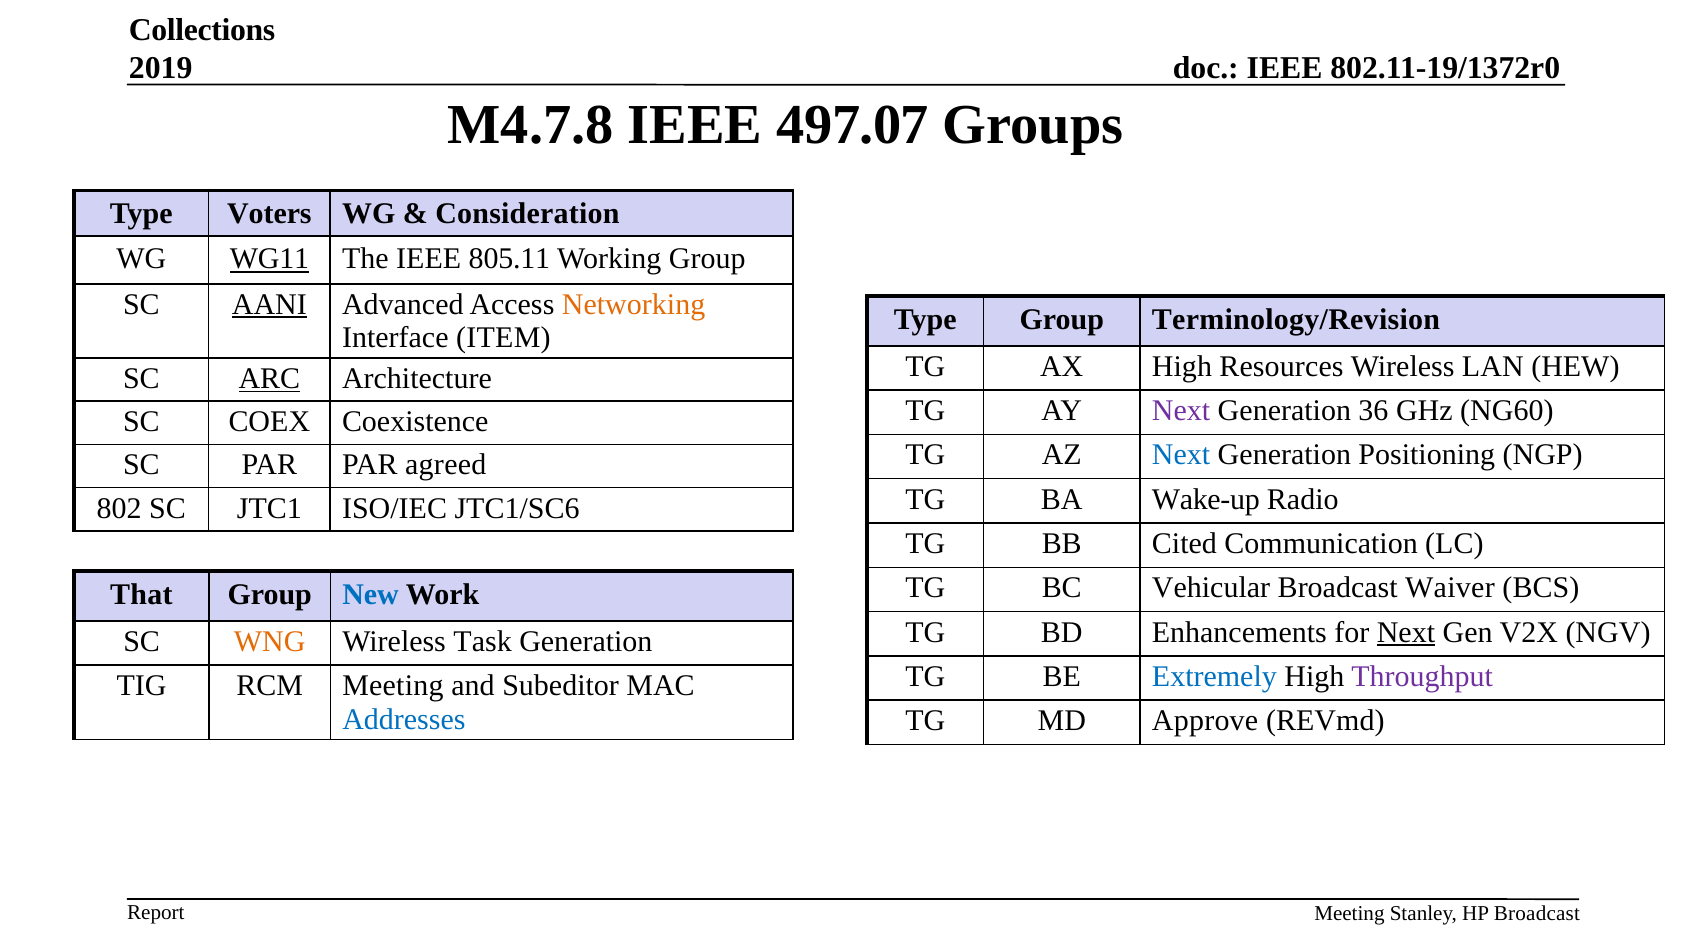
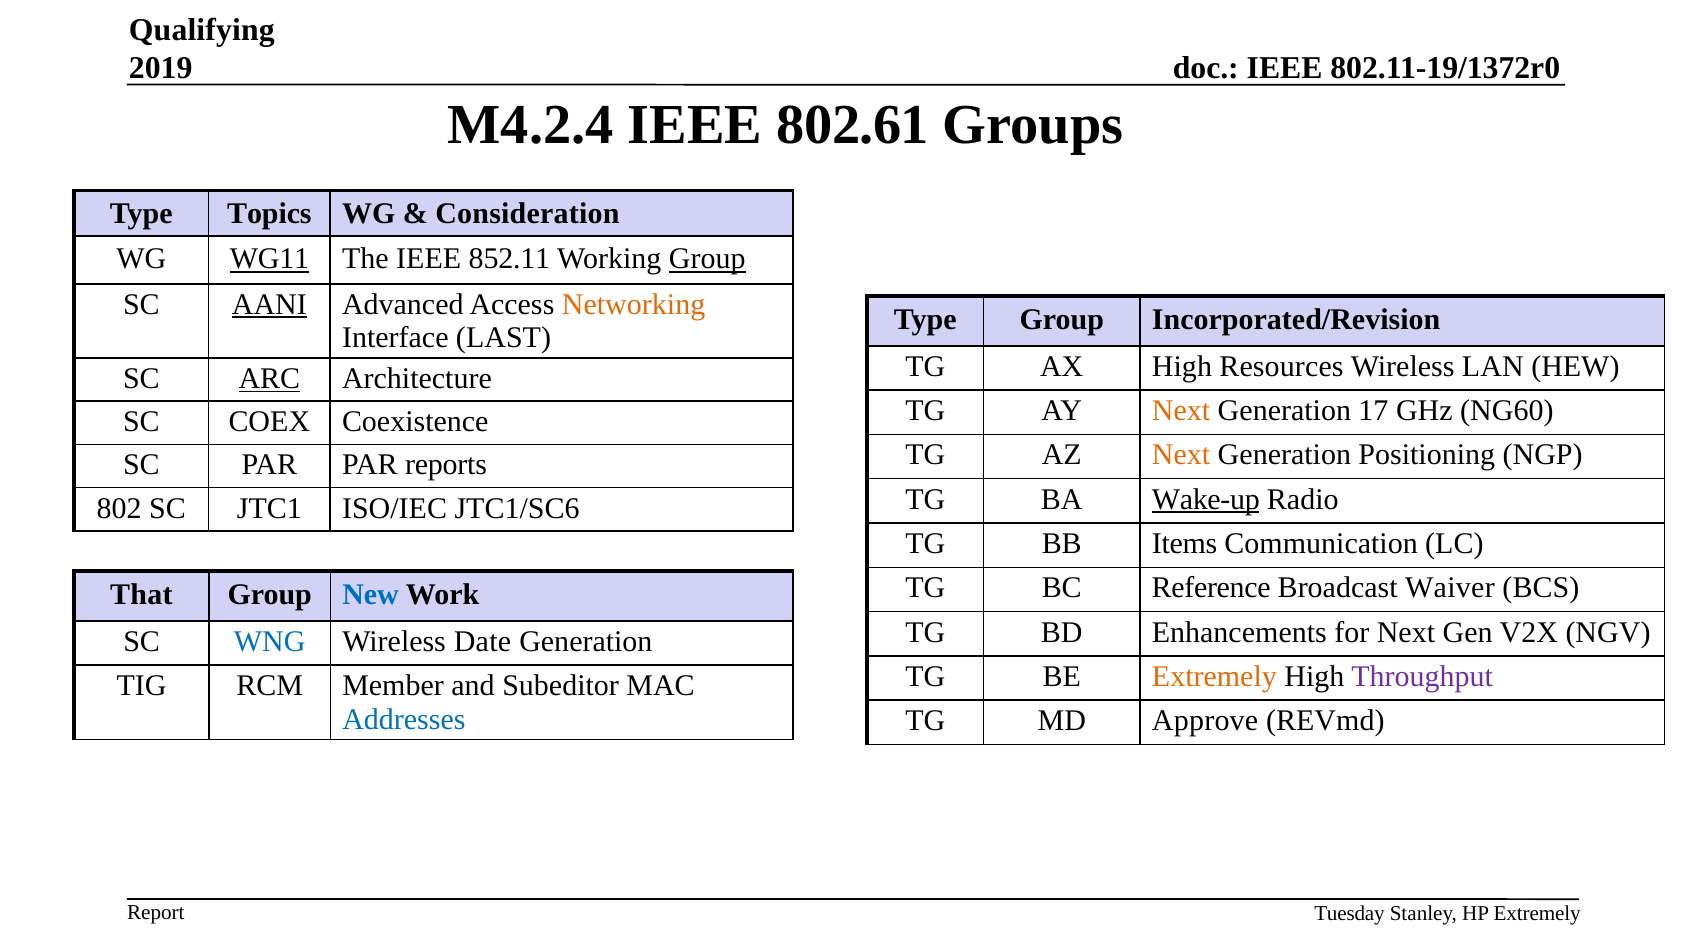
Collections: Collections -> Qualifying (202, 30)
M4.7.8: M4.7.8 -> M4.2.4 (531, 125)
497.07: 497.07 -> 802.61 (853, 125)
Voters: Voters -> Topics (269, 213)
805.11: 805.11 -> 852.11 (509, 259)
Group underline: none -> present (707, 259)
Terminology/Revision: Terminology/Revision -> Incorporated/Revision (1296, 319)
ITEM: ITEM -> LAST (504, 338)
Next colour: purple -> orange (1181, 411)
36: 36 -> 17 (1373, 411)
Next colour: blue -> orange (1181, 455)
agreed: agreed -> reports (446, 465)
Wake-up underline: none -> present (1206, 499)
Cited: Cited -> Items (1185, 543)
Vehicular: Vehicular -> Reference (1211, 588)
Next underline: present -> none (1406, 632)
WNG colour: orange -> blue (270, 641)
Task: Task -> Date (482, 641)
Extremely colour: blue -> orange (1214, 676)
RCM Meeting: Meeting -> Member (393, 686)
Meeting: Meeting -> Tuesday (1349, 913)
HP Broadcast: Broadcast -> Extremely (1537, 913)
